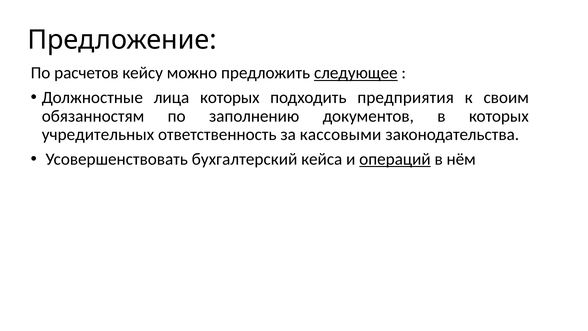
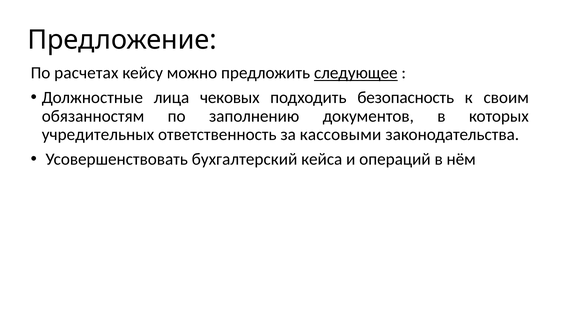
расчетов: расчетов -> расчетах (86, 73)
лица которых: которых -> чековых (230, 98)
предприятия: предприятия -> безопасность (406, 98)
операций underline: present -> none (395, 159)
